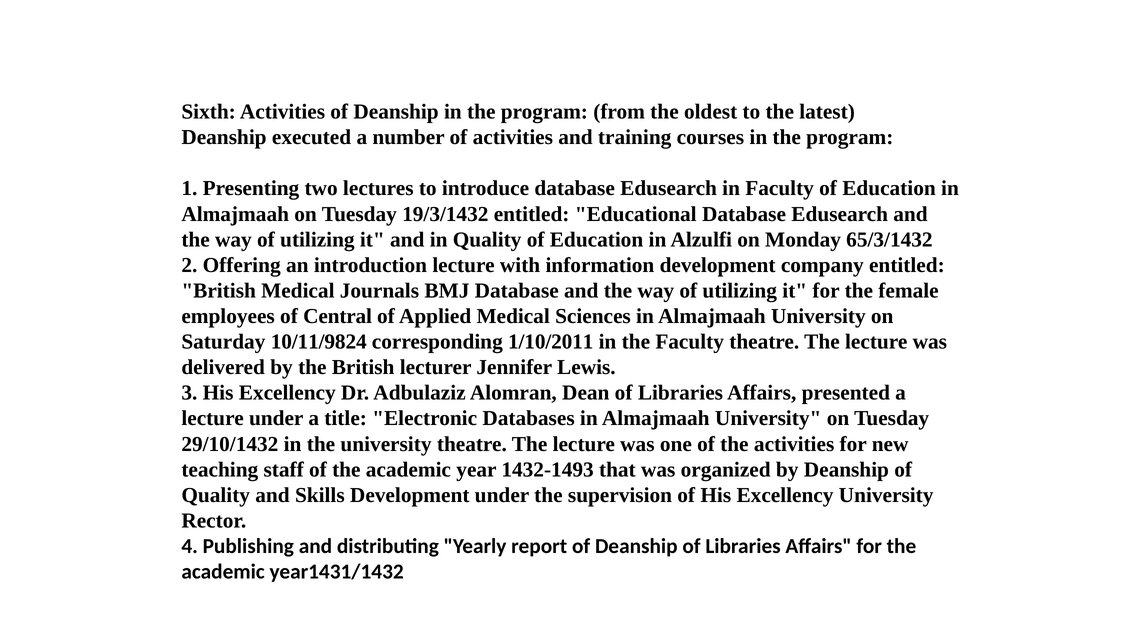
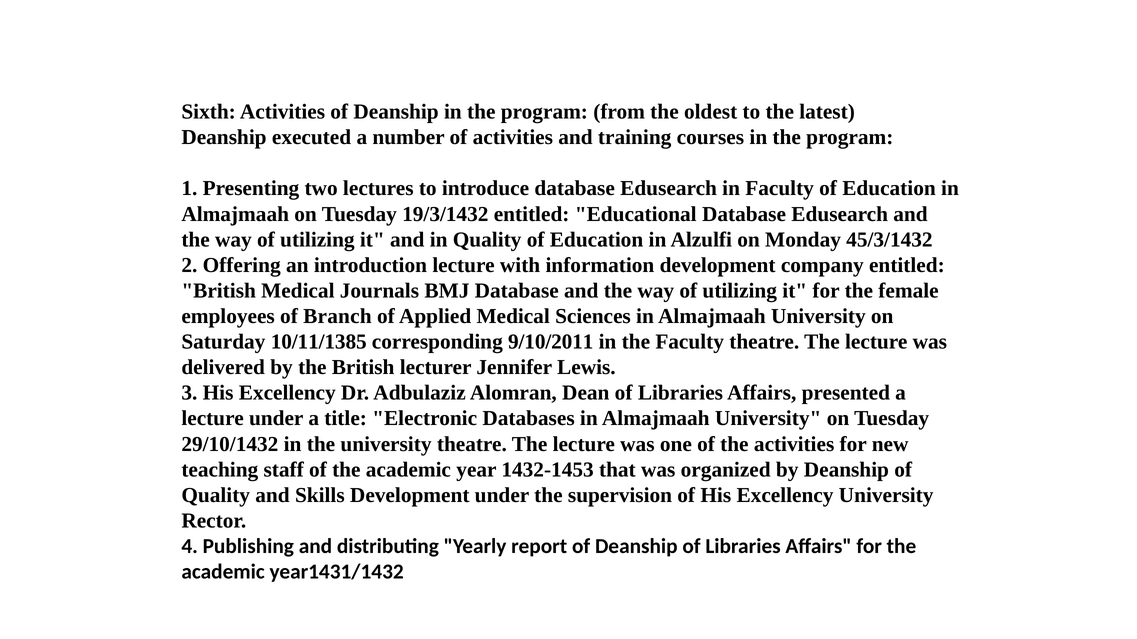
65/3/1432: 65/3/1432 -> 45/3/1432 (889, 240)
Central: Central -> Branch (337, 317)
10/11/9824: 10/11/9824 -> 10/11/1385 (319, 342)
1/10/2011: 1/10/2011 -> 9/10/2011 (551, 342)
1432-1493: 1432-1493 -> 1432-1453 (548, 470)
